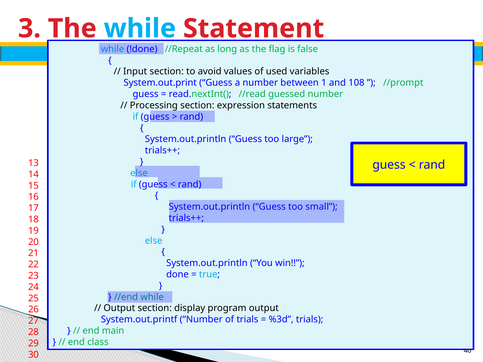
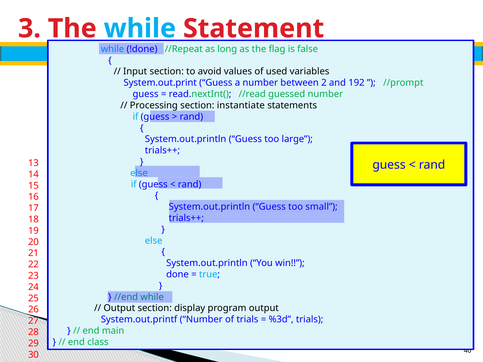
between 1: 1 -> 2 (324, 83)
108: 108 -> 192 (356, 83)
expression: expression -> instantiate (241, 105)
